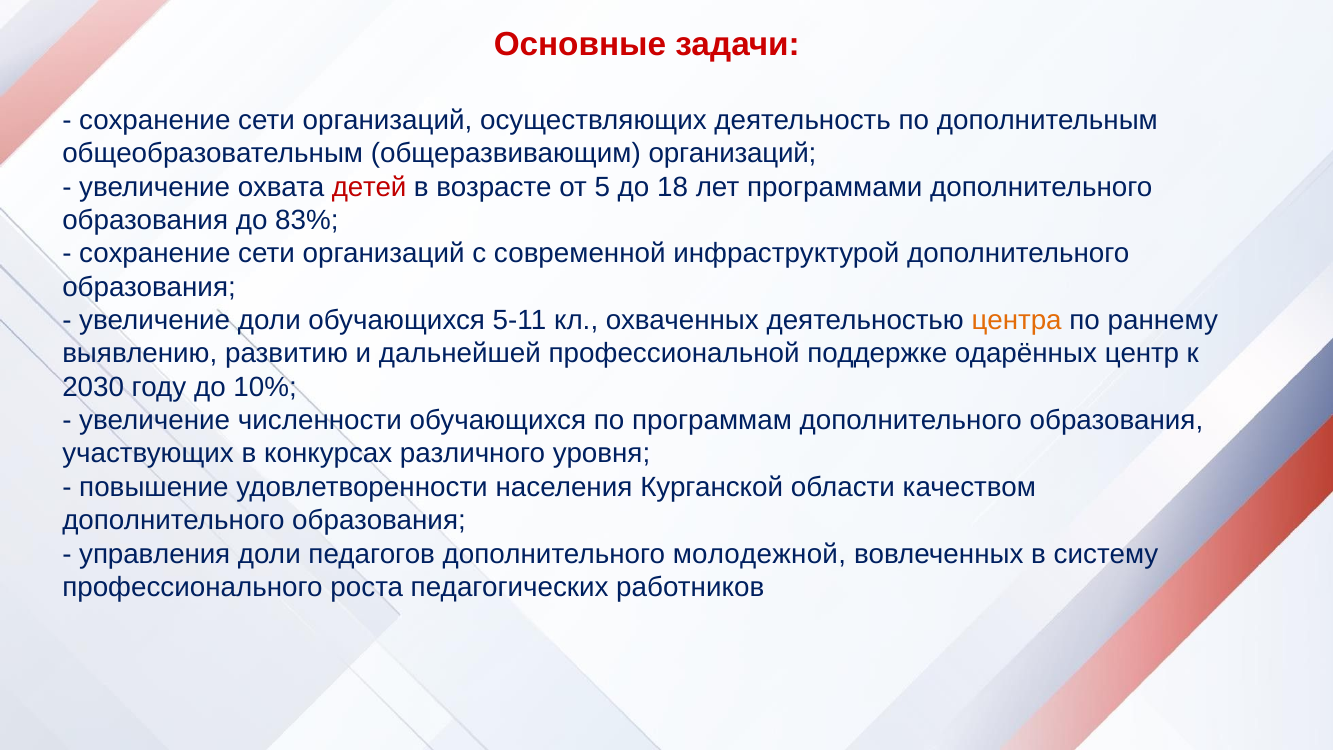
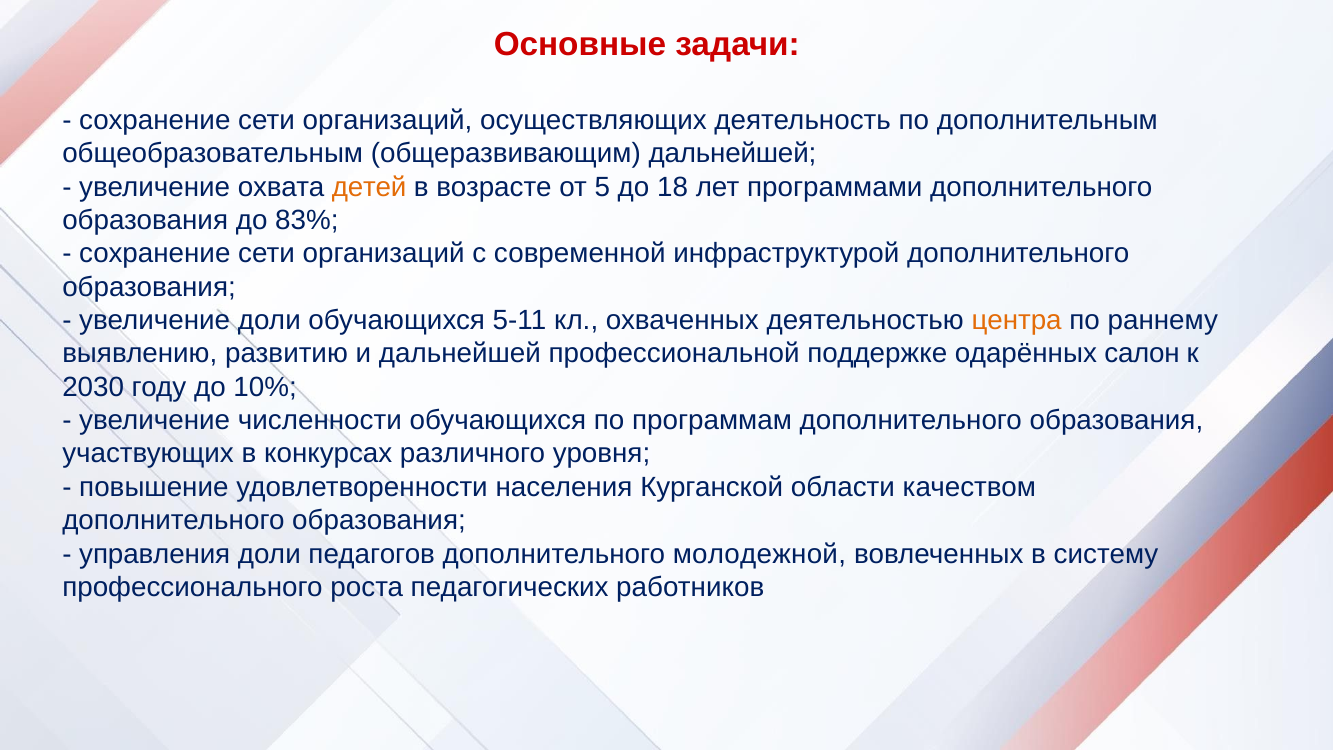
общеразвивающим организаций: организаций -> дальнейшей (732, 154)
детей colour: red -> orange (369, 187)
центр: центр -> салон (1142, 354)
